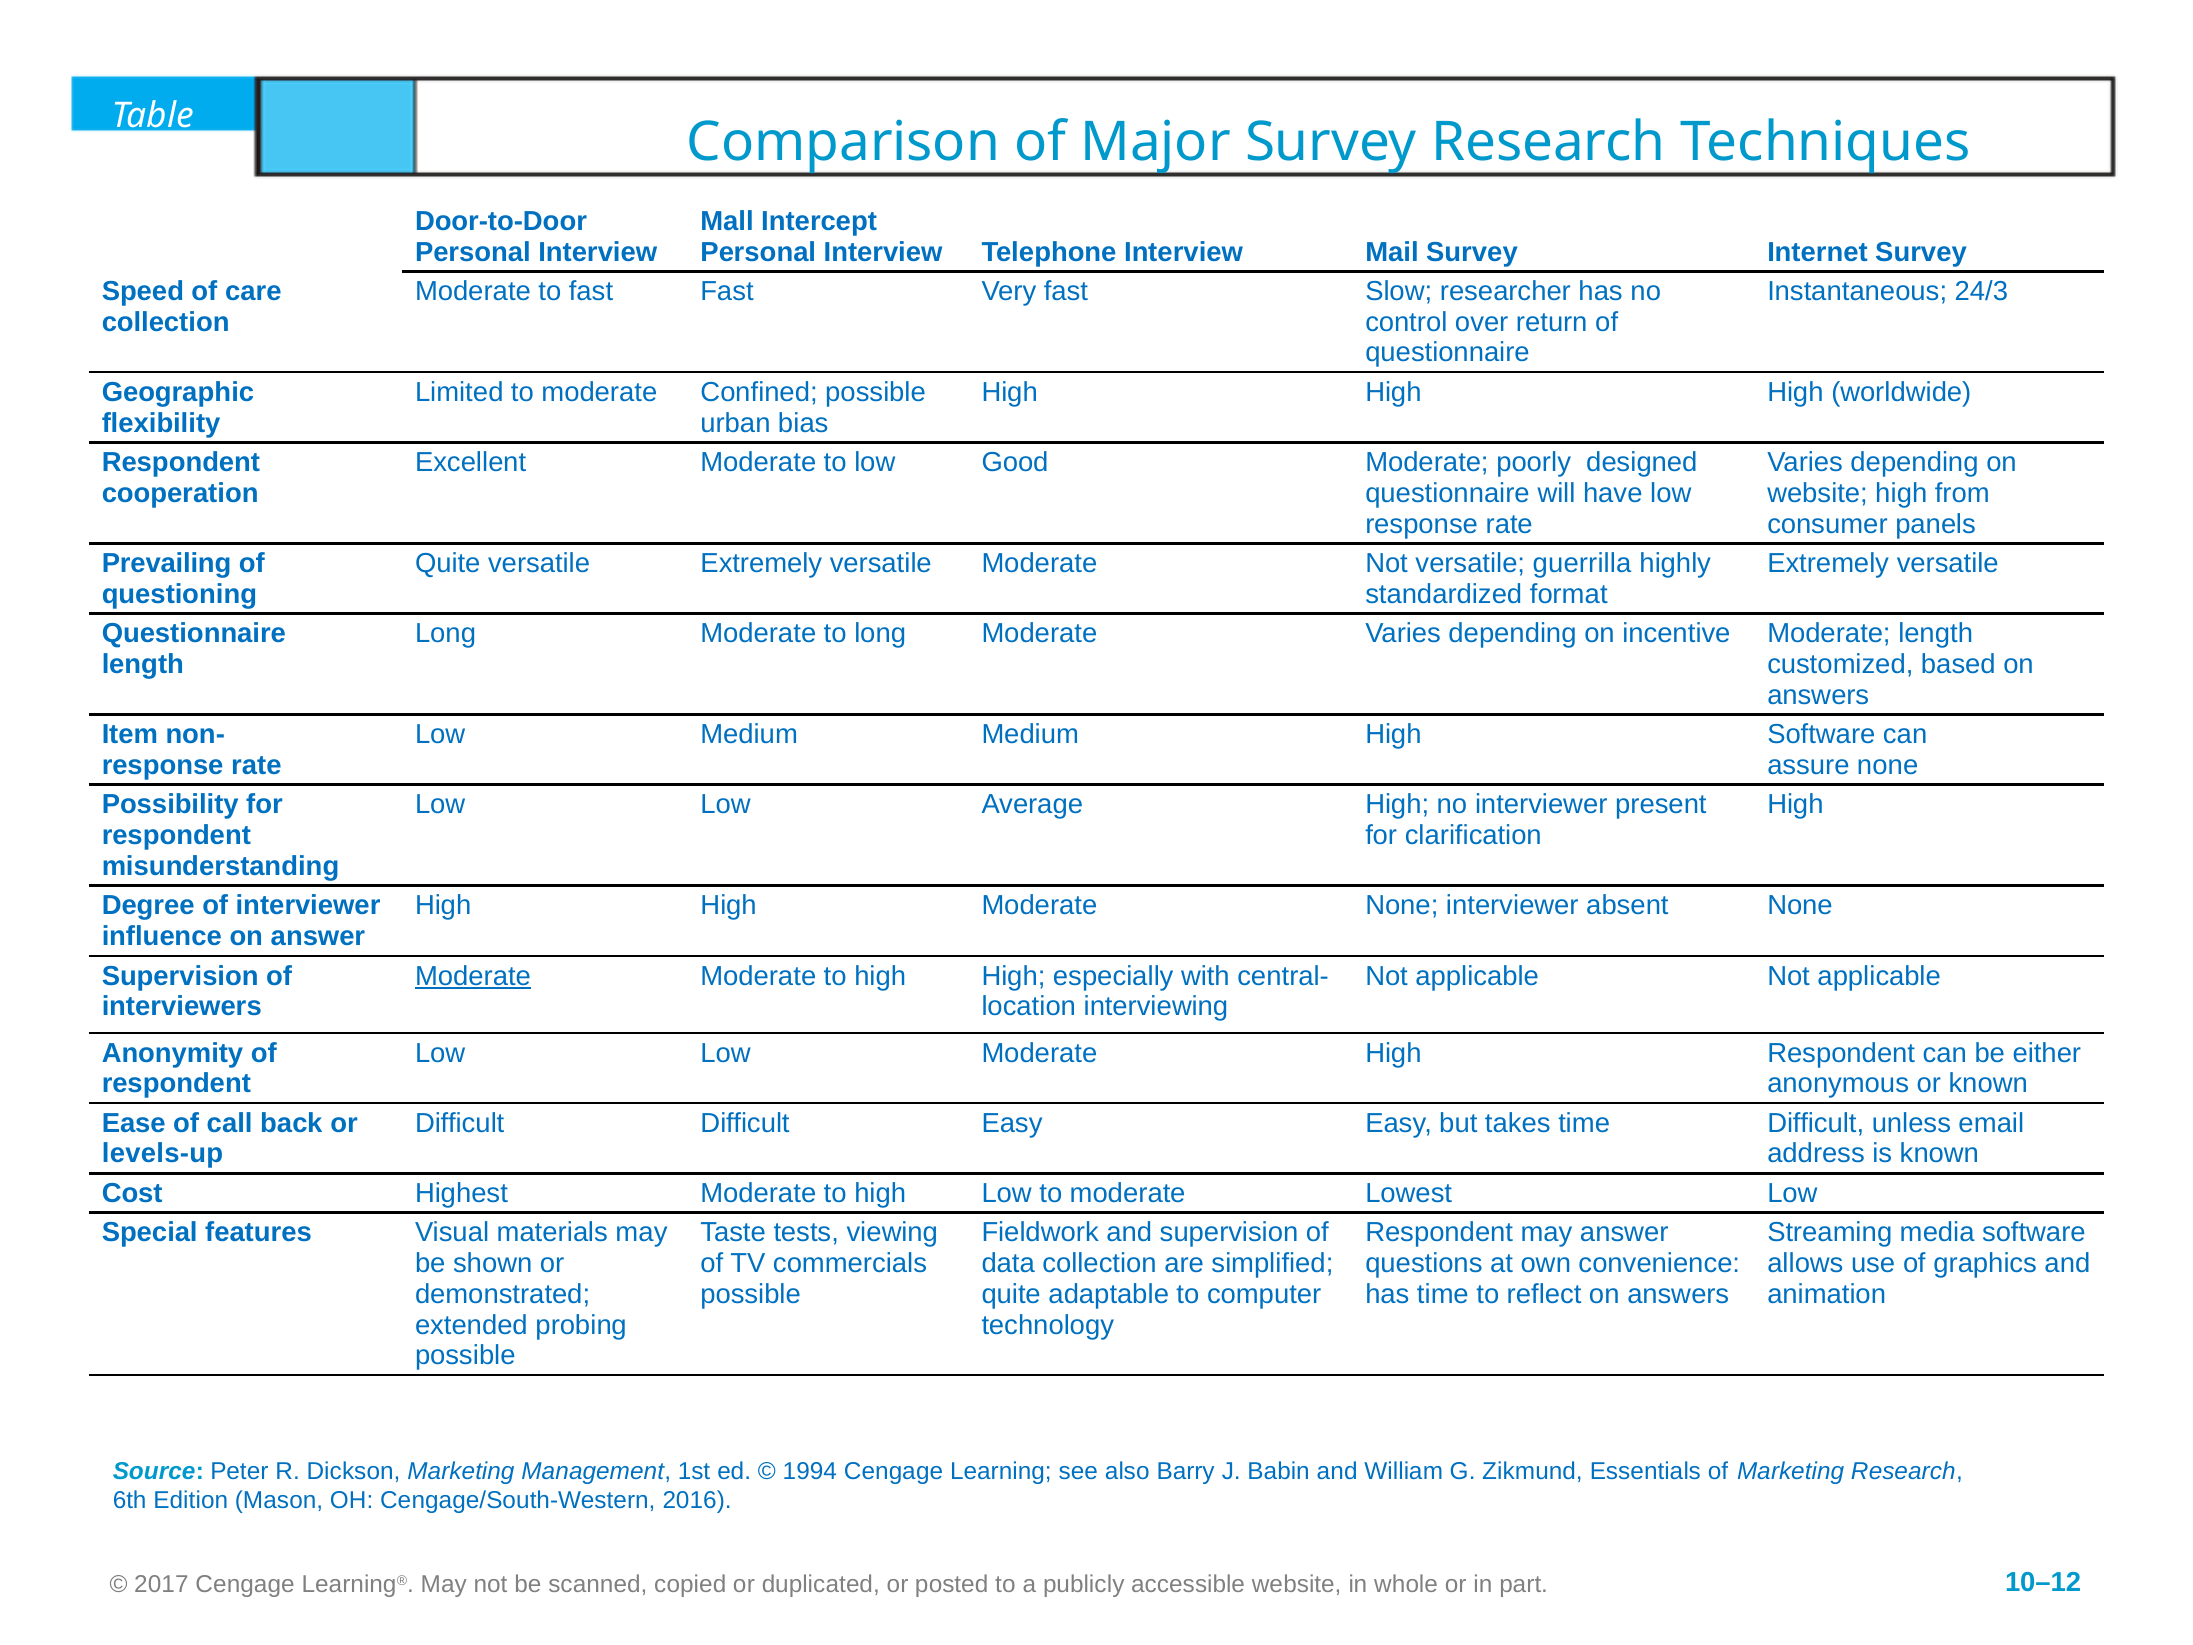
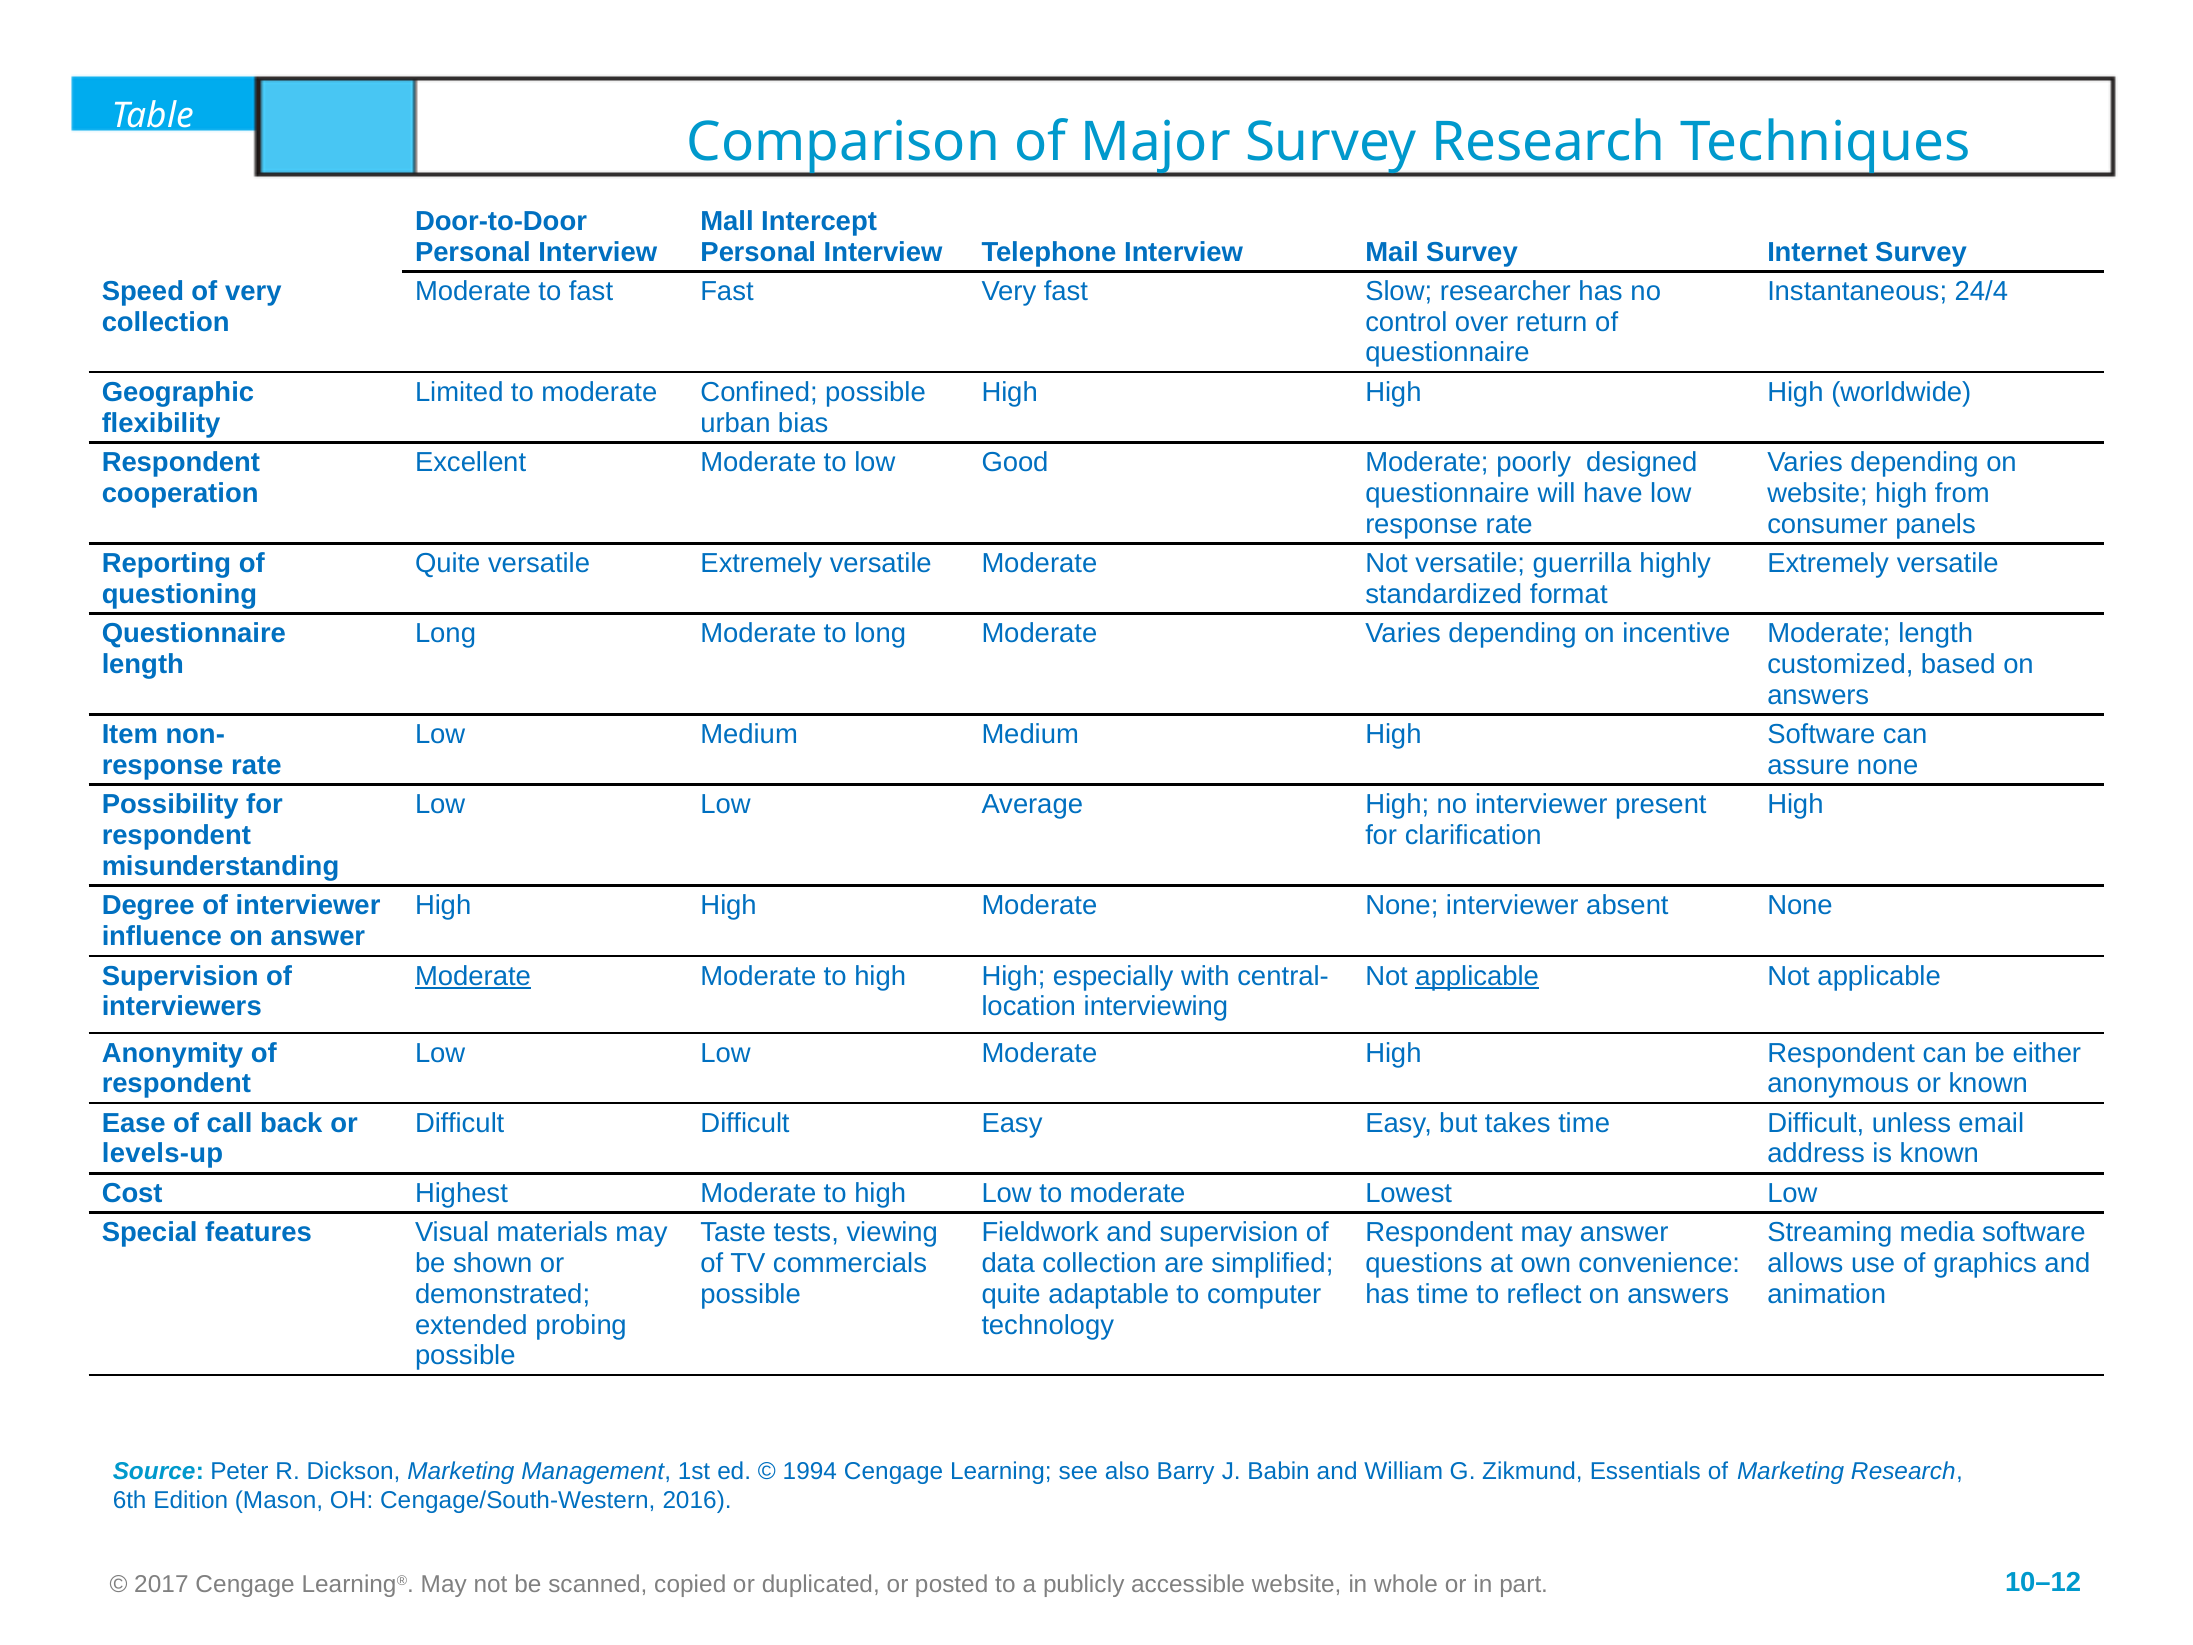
of care: care -> very (253, 291)
24/3: 24/3 -> 24/4 (1981, 291)
Prevailing: Prevailing -> Reporting (166, 563)
applicable underline: none -> present (1477, 976)
